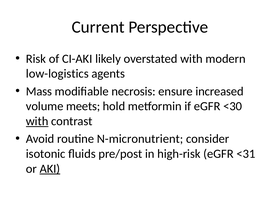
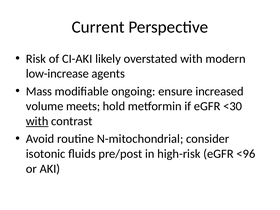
low-logistics: low-logistics -> low-increase (57, 74)
necrosis: necrosis -> ongoing (134, 91)
N-micronutrient: N-micronutrient -> N-mitochondrial (140, 139)
<31: <31 -> <96 (246, 154)
AKI underline: present -> none (50, 169)
